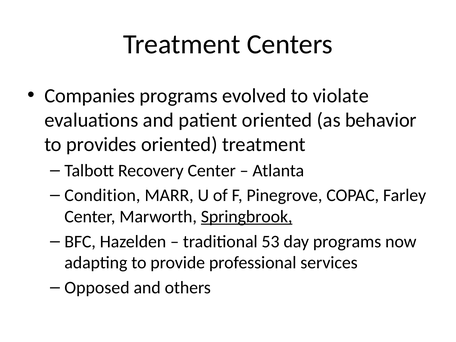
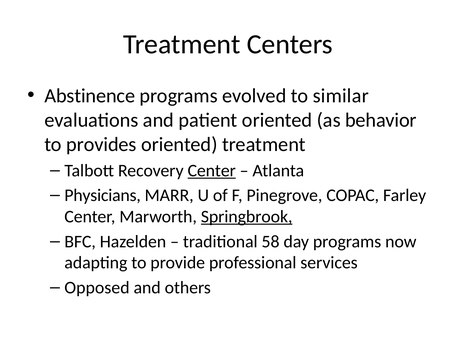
Companies: Companies -> Abstinence (90, 96)
violate: violate -> similar (341, 96)
Center underline: none -> present (212, 170)
Condition: Condition -> Physicians (103, 195)
53: 53 -> 58 (271, 241)
